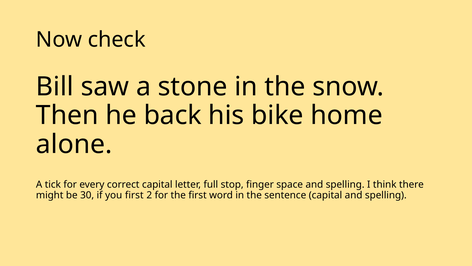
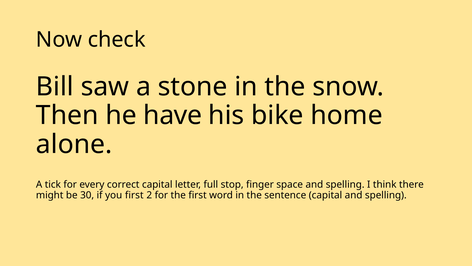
back: back -> have (173, 115)
